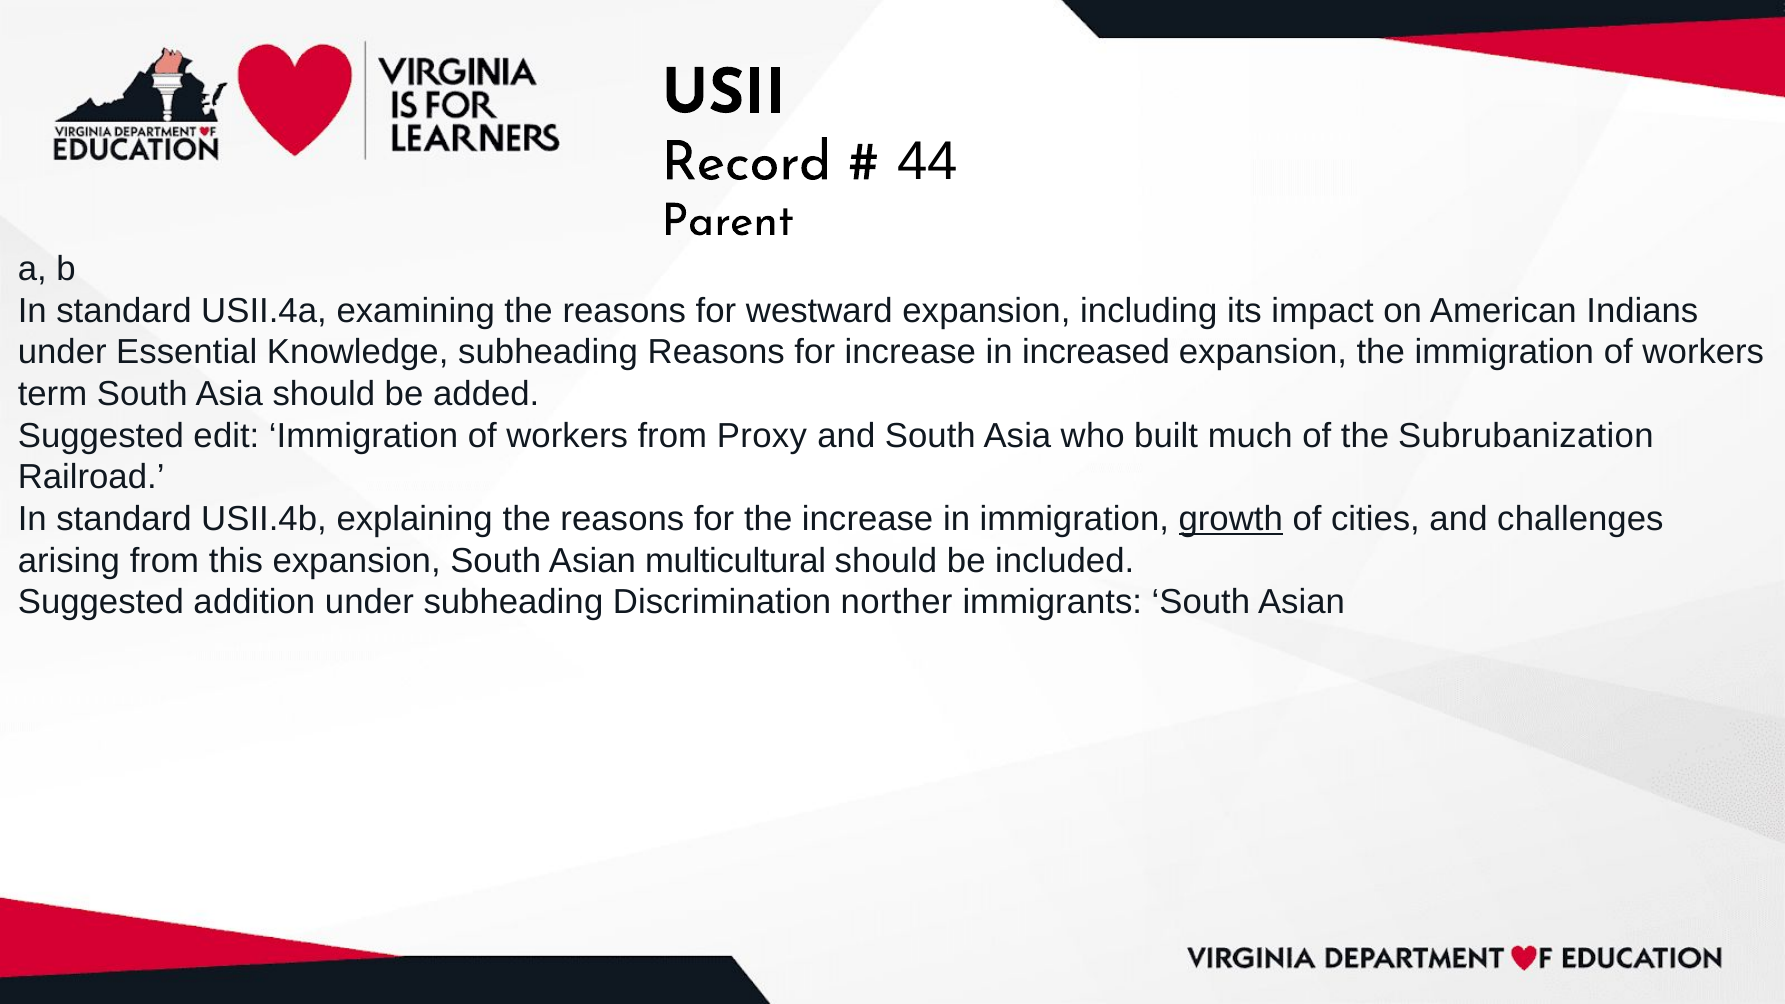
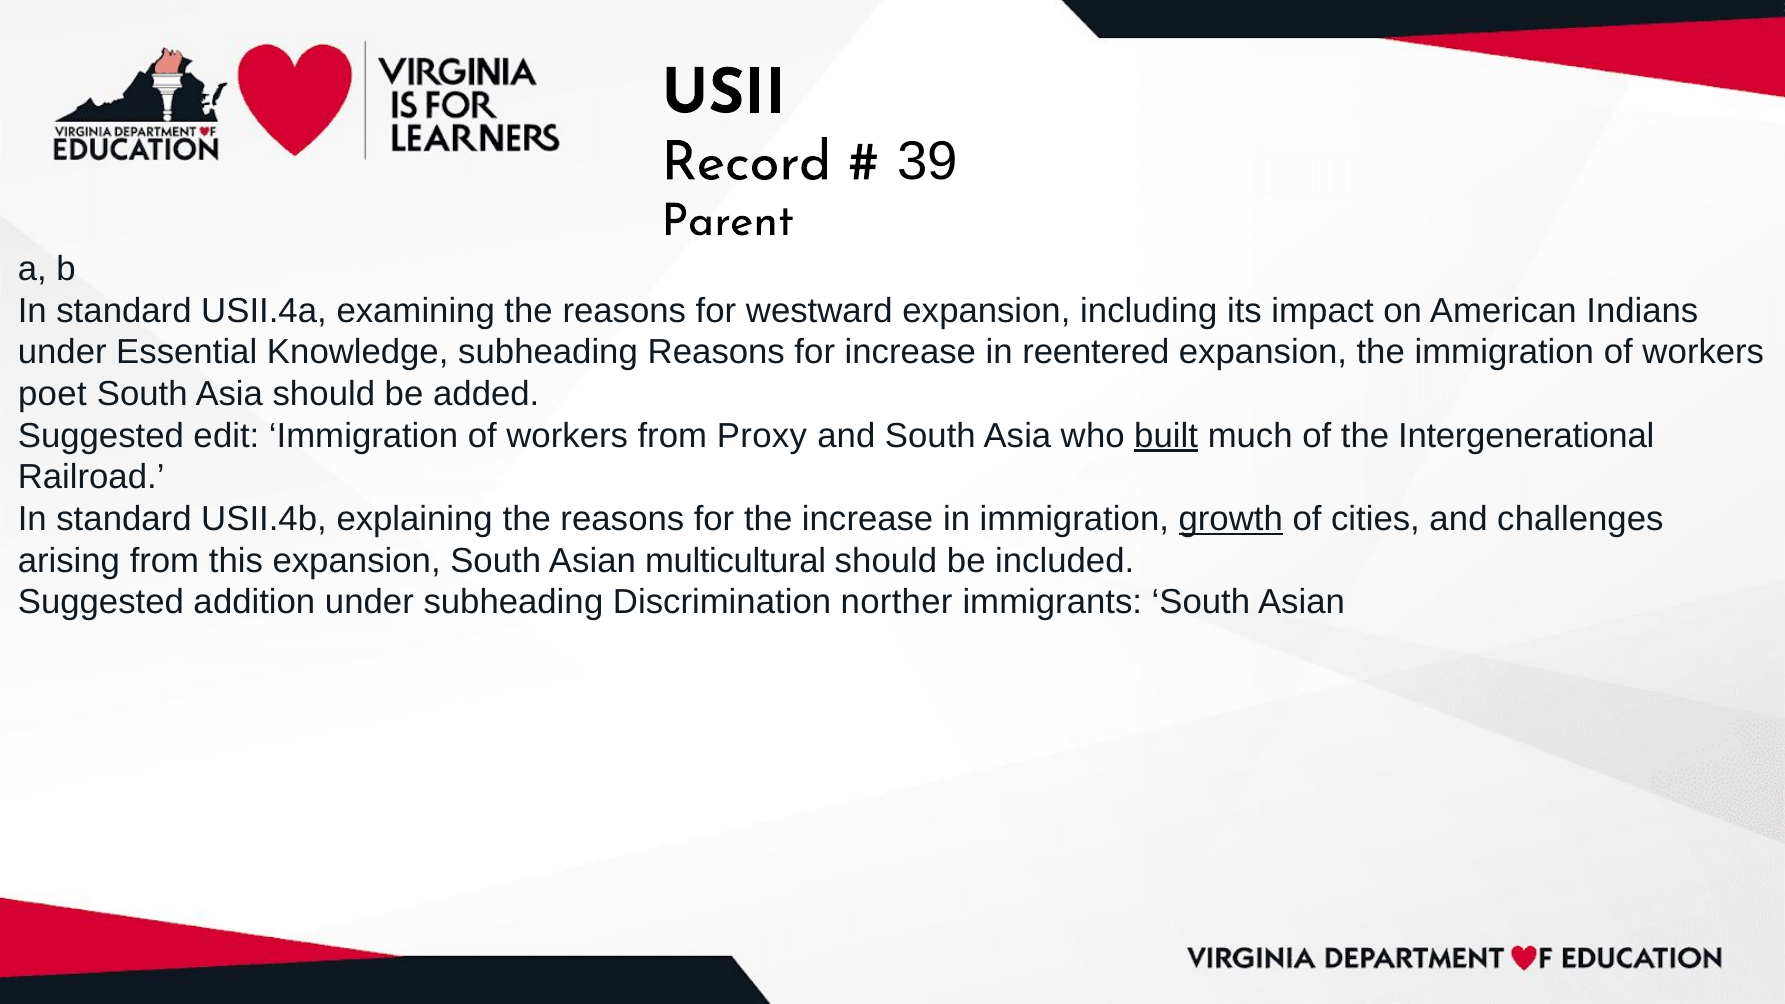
44: 44 -> 39 (927, 161)
increased: increased -> reentered (1096, 352)
term: term -> poet (52, 394)
built underline: none -> present (1166, 436)
Subrubanization: Subrubanization -> Intergenerational (1526, 436)
